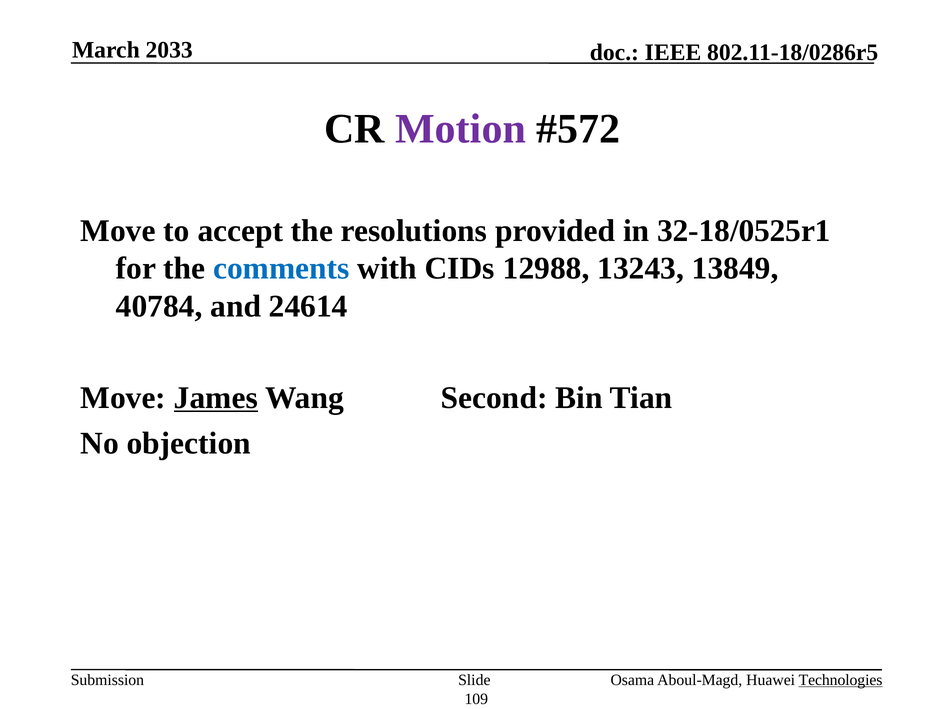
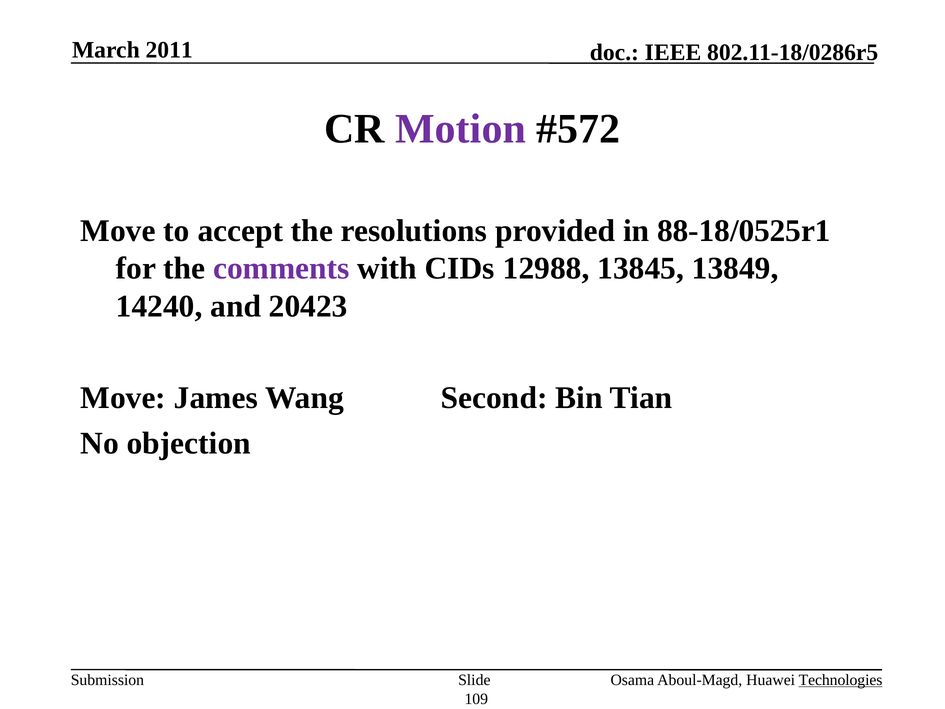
2033: 2033 -> 2011 (169, 50)
32-18/0525r1: 32-18/0525r1 -> 88-18/0525r1 (744, 231)
comments colour: blue -> purple (281, 268)
13243: 13243 -> 13845 (641, 268)
40784: 40784 -> 14240 (159, 306)
24614: 24614 -> 20423 (308, 306)
James underline: present -> none (216, 398)
